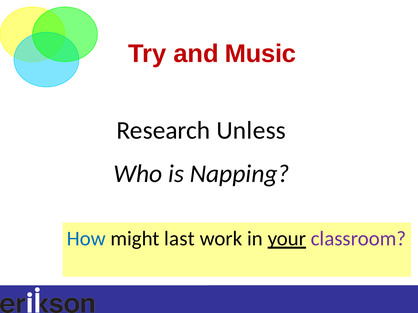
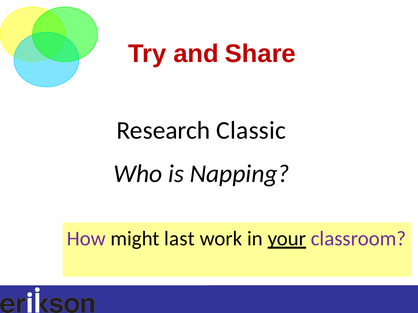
Music: Music -> Share (260, 54)
Unless: Unless -> Classic (251, 131)
How colour: blue -> purple (86, 239)
